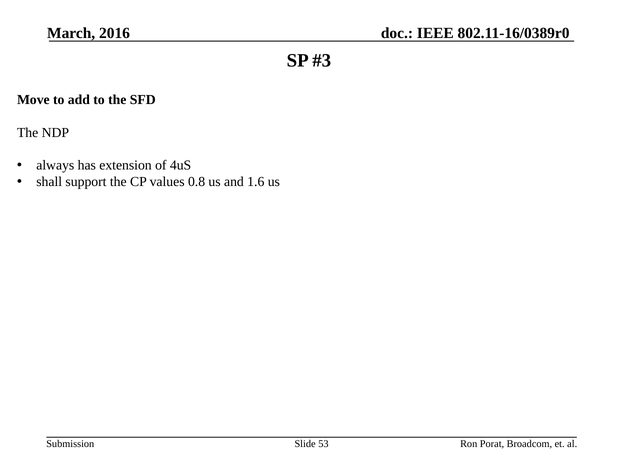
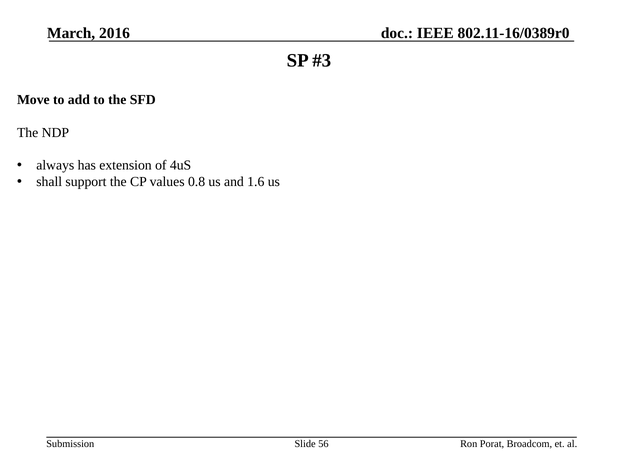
53: 53 -> 56 (323, 445)
